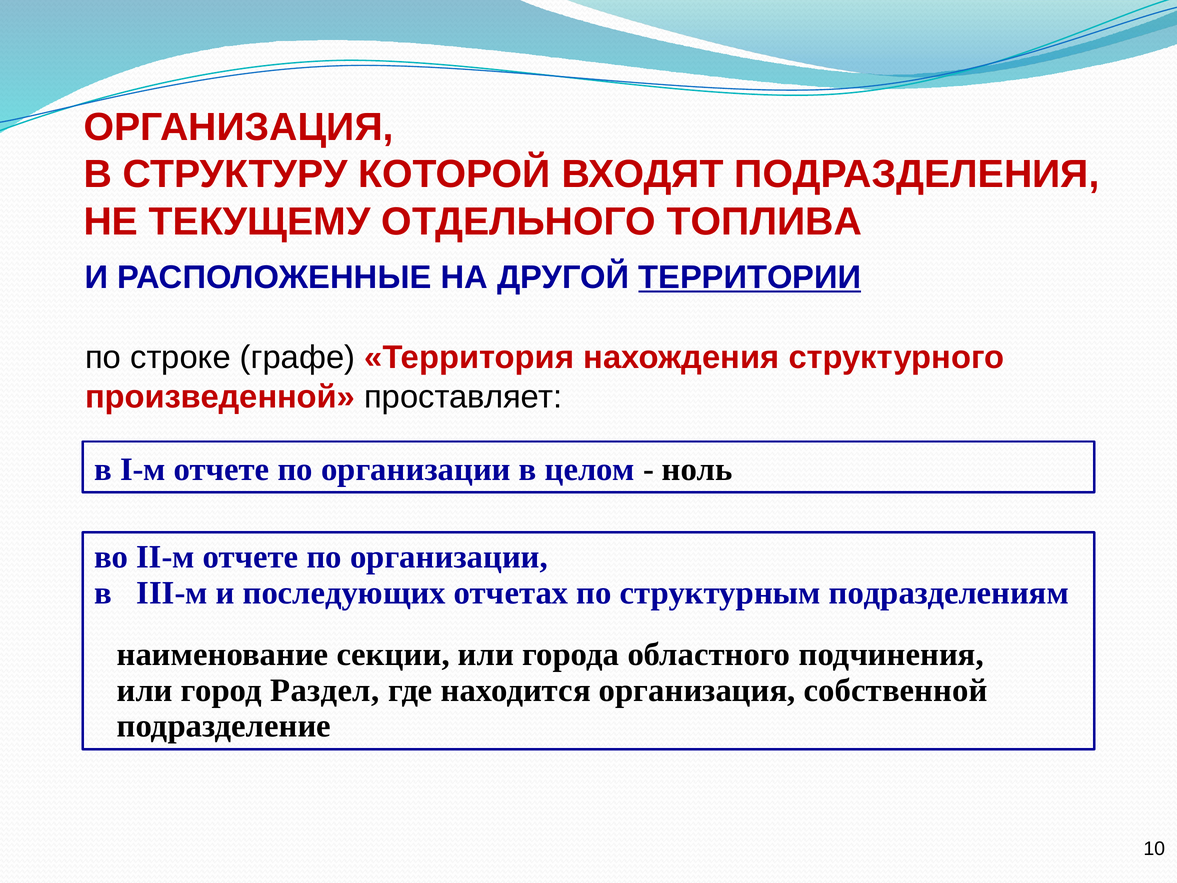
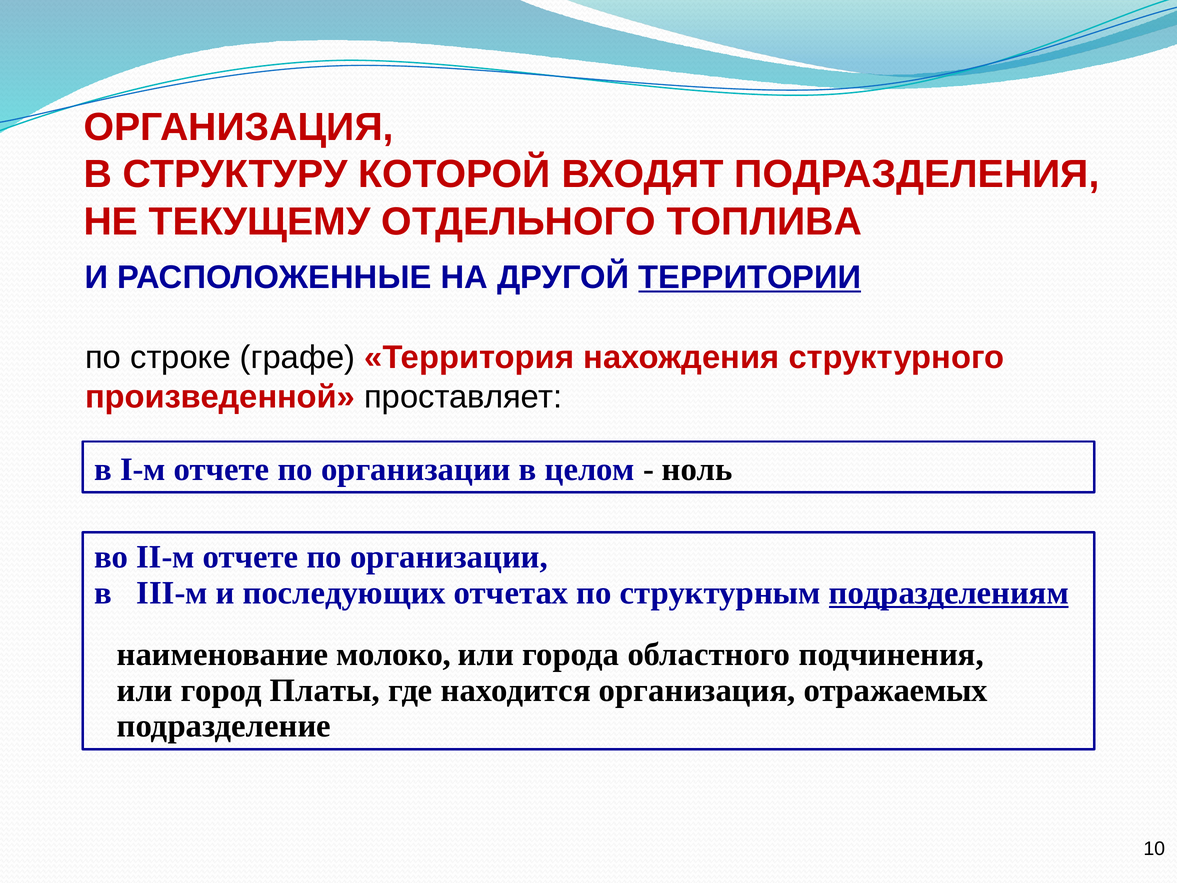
подразделениям underline: none -> present (949, 593)
секции: секции -> молоко (393, 654)
Раздел: Раздел -> Платы (325, 690)
собственной: собственной -> отражаемых (896, 690)
